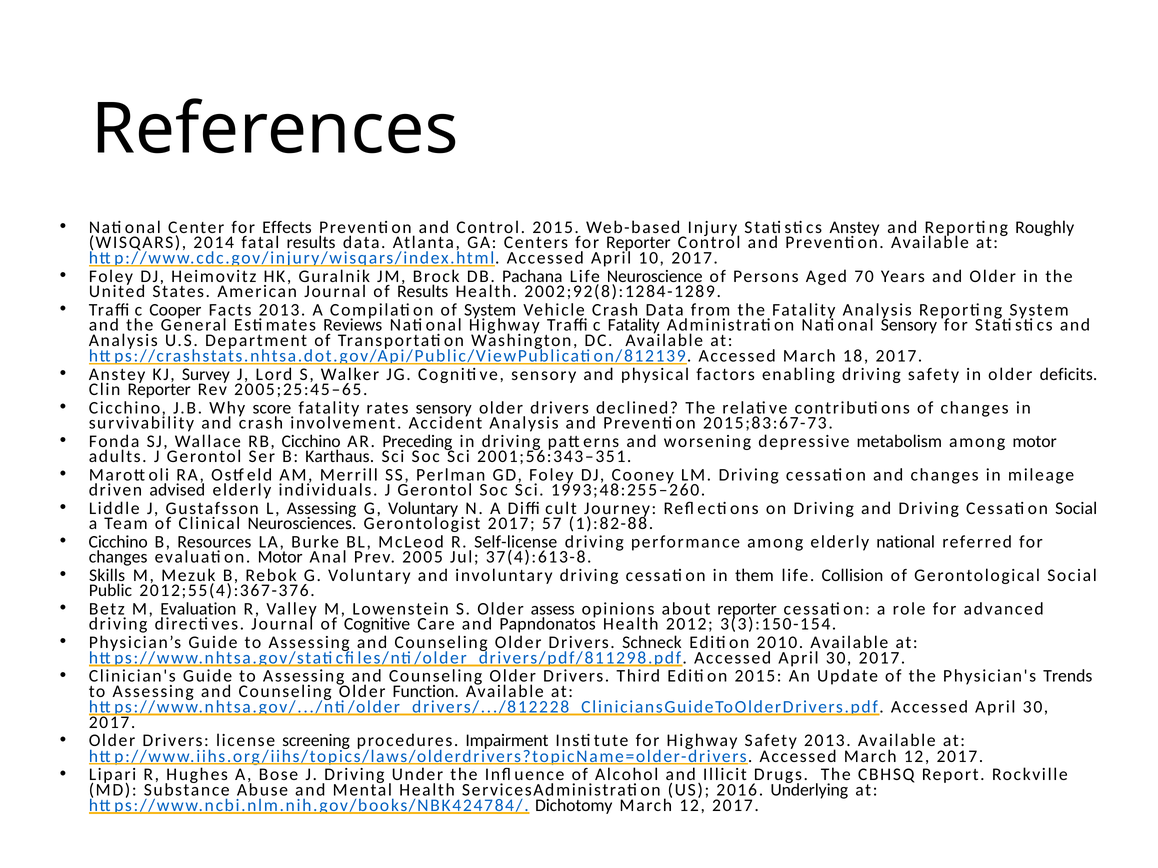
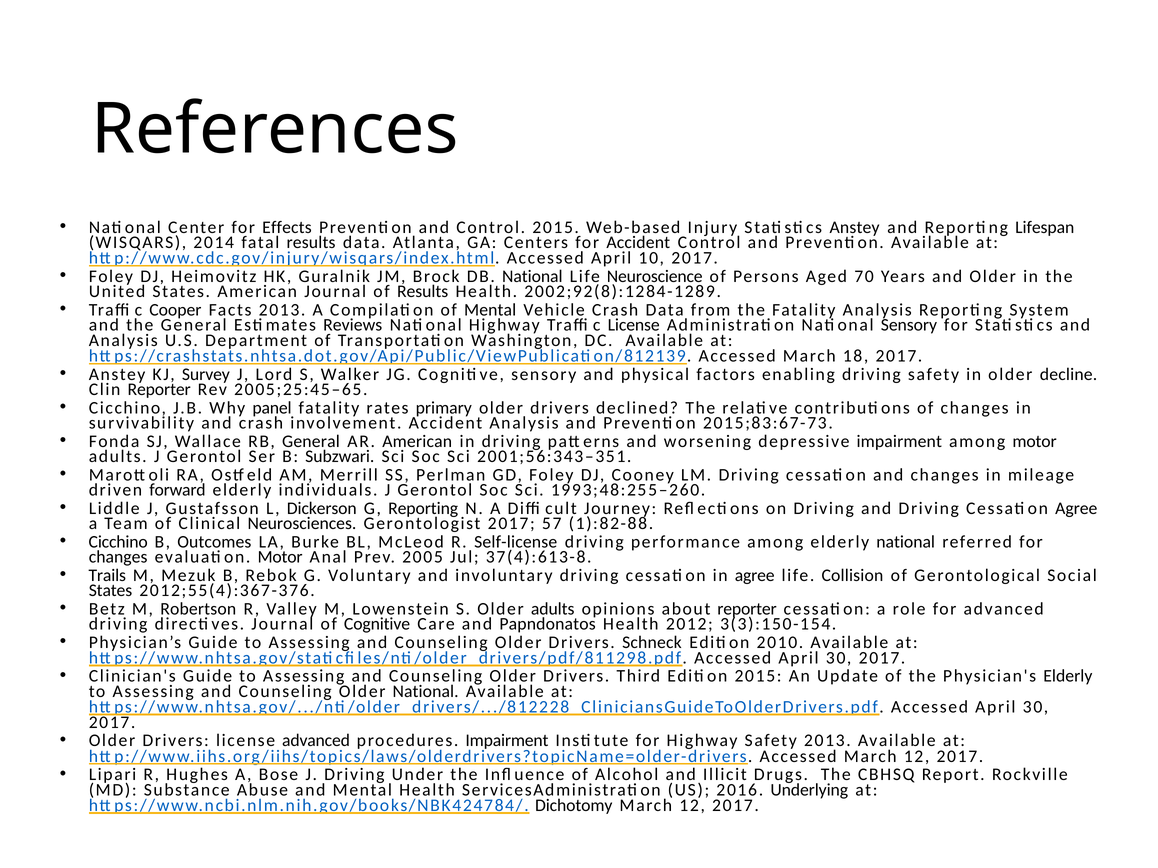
Roughly: Roughly -> Lifespan (1045, 227)
for Reporter: Reporter -> Accident (638, 243)
DB Pachana: Pachana -> National (532, 277)
of System: System -> Mental (490, 310)
Fatality: Fatality -> License (634, 325)
deficits: deficits -> decline (1069, 375)
score: score -> panel (272, 408)
rates sensory: sensory -> primary (444, 408)
RB Cicchino: Cicchino -> General (311, 442)
AR Preceding: Preceding -> American (417, 442)
depressive metabolism: metabolism -> impairment (899, 442)
Karthaus: Karthaus -> Subzwari (340, 457)
advised: advised -> forward (177, 490)
L Assessing: Assessing -> Dickerson (322, 509)
Voluntary: Voluntary -> Reporting (423, 509)
Cessation Social: Social -> Agree (1076, 509)
Resources: Resources -> Outcomes (214, 542)
Skills: Skills -> Trails (107, 576)
in them: them -> agree (755, 576)
Public: Public -> States (110, 591)
M Evaluation: Evaluation -> Robertson (198, 609)
Older assess: assess -> adults (553, 609)
Physician's Trends: Trends -> Elderly (1068, 676)
Older Function: Function -> National (426, 692)
license screening: screening -> advanced (316, 741)
